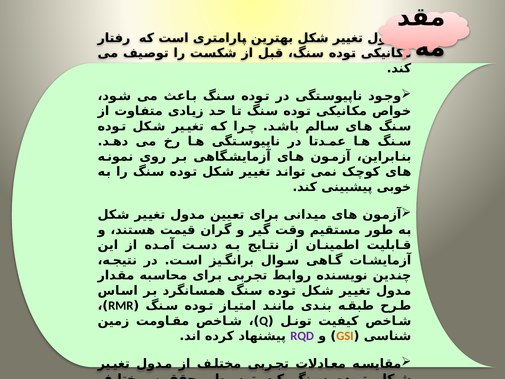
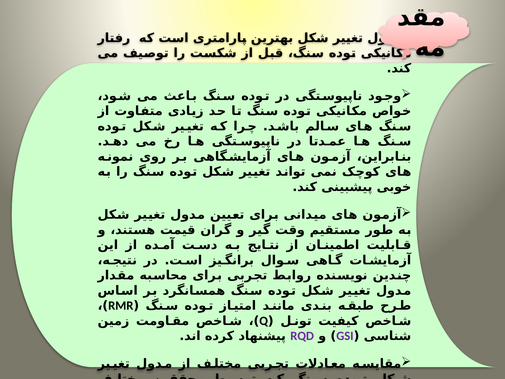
GSI colour: orange -> purple (345, 336)
